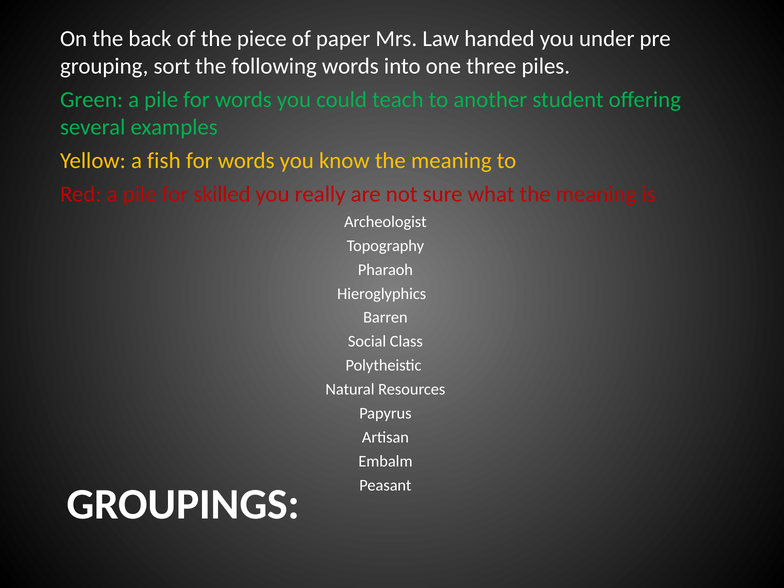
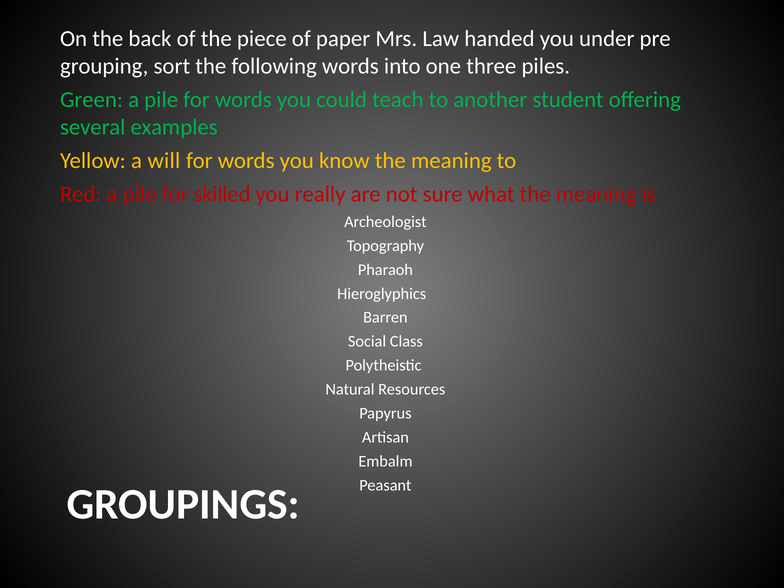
fish: fish -> will (164, 161)
